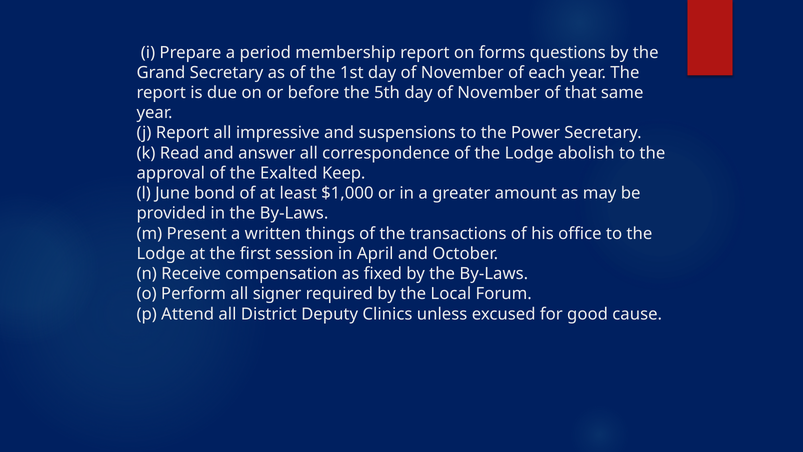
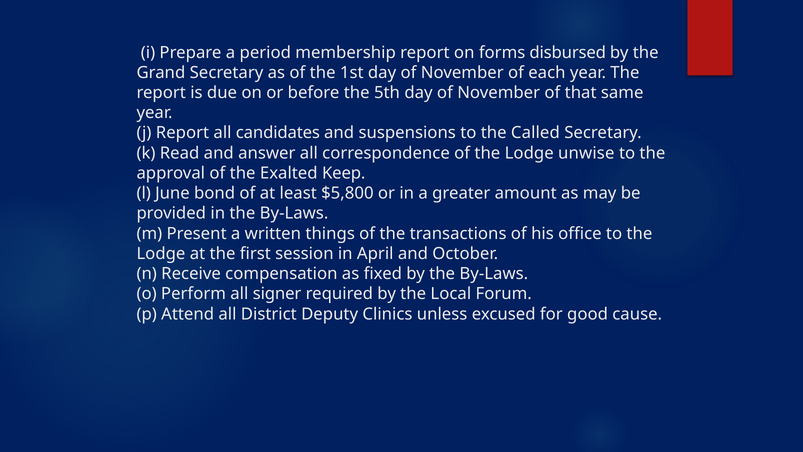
questions: questions -> disbursed (568, 52)
impressive: impressive -> candidates (278, 133)
Power: Power -> Called (535, 133)
abolish: abolish -> unwise (586, 153)
$1,000: $1,000 -> $5,800 (347, 193)
